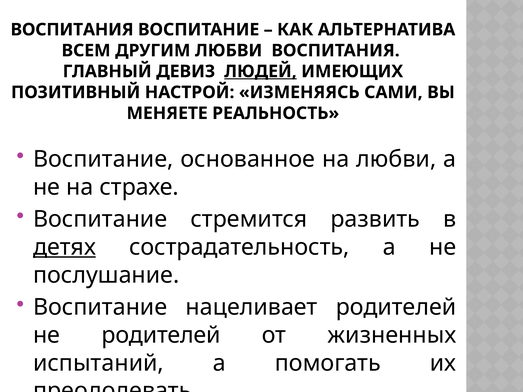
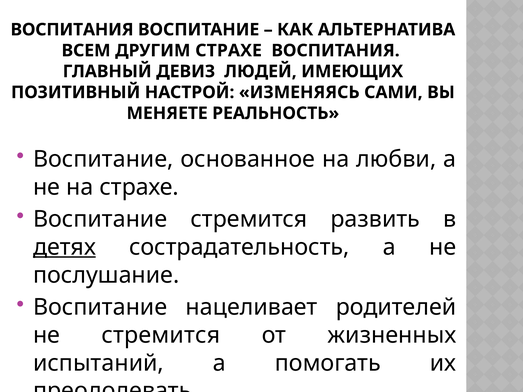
ДРУГИМ ЛЮБВИ: ЛЮБВИ -> СТРАХЕ (229, 51)
ЛЮДЕЙ underline: present -> none (260, 71)
не родителей: родителей -> стремится (161, 335)
